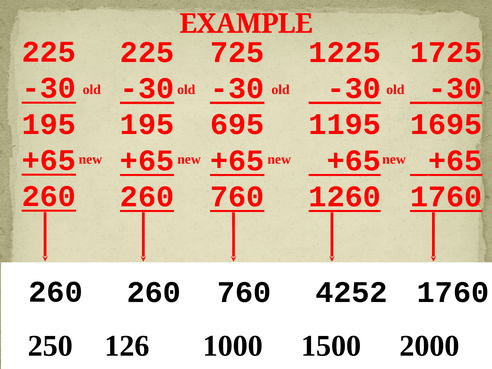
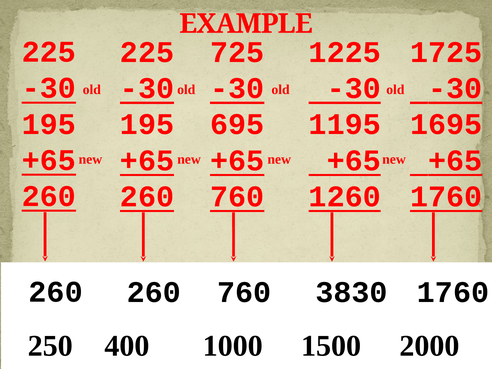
4252: 4252 -> 3830 (352, 292)
126: 126 -> 400 (127, 346)
